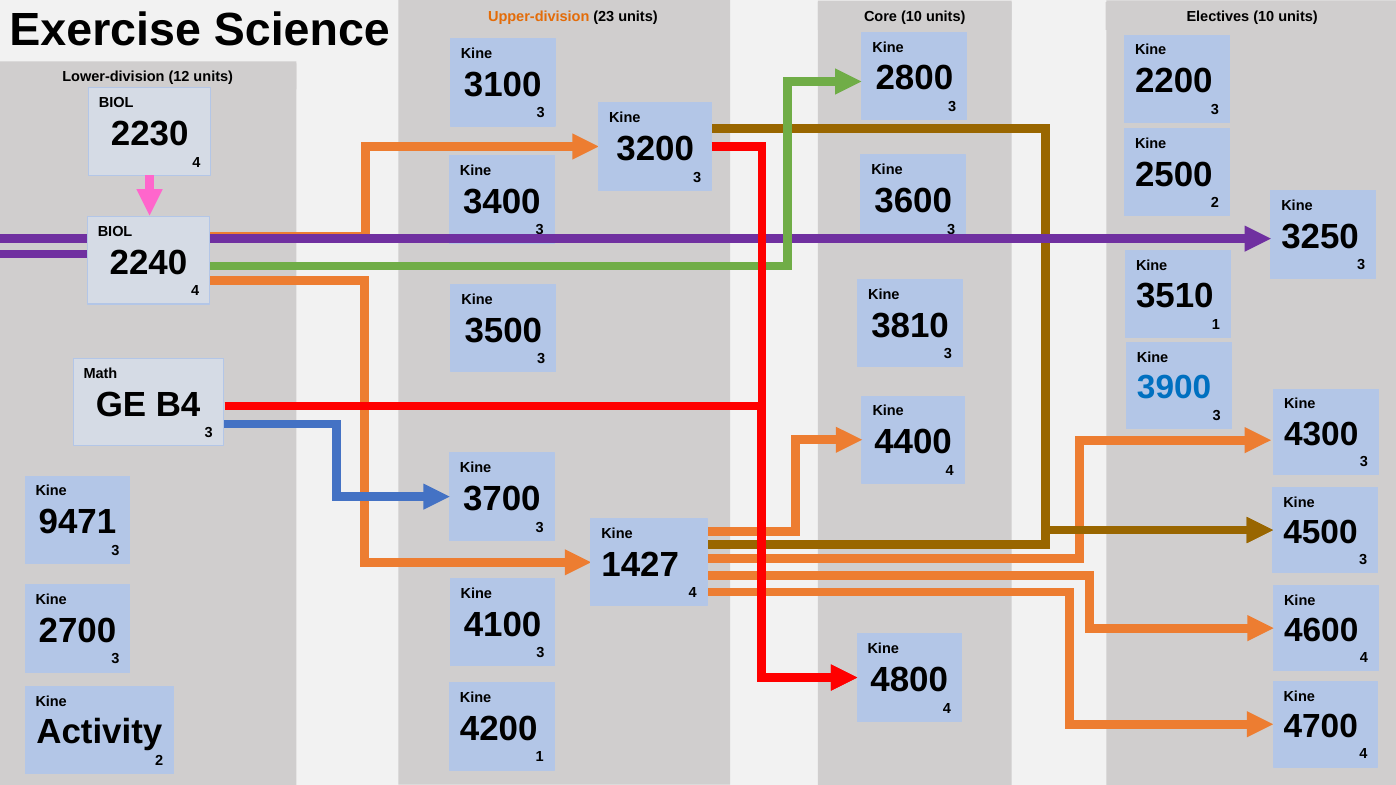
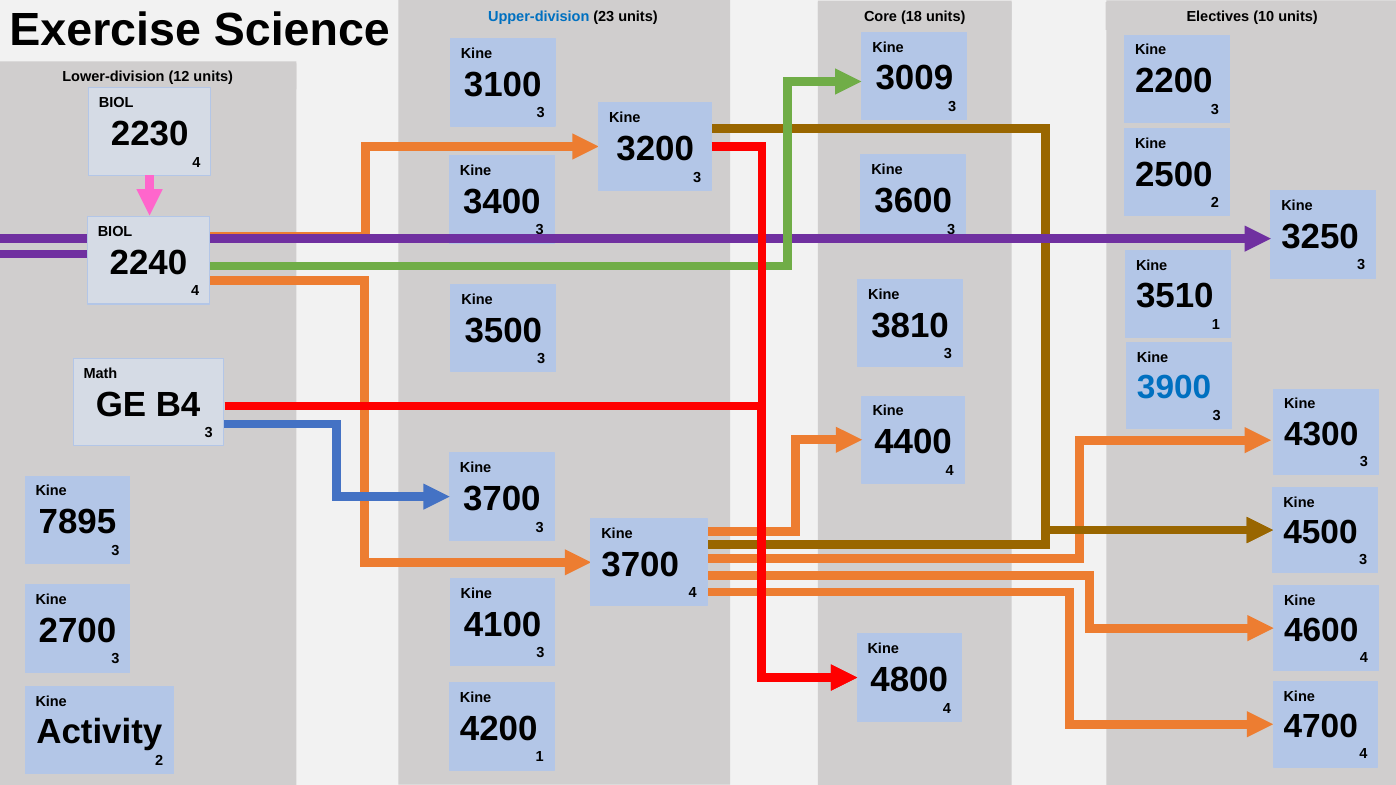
Upper-division colour: orange -> blue (539, 16)
Core 10: 10 -> 18 (912, 17)
2800: 2800 -> 3009 (914, 78)
9471: 9471 -> 7895 (77, 522)
1427: 1427 -> 3700 (640, 565)
